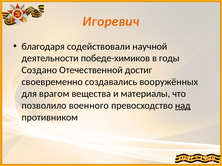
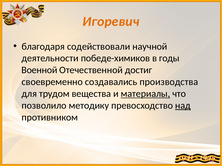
Создано: Создано -> Военной (39, 70)
вооружённых: вооружённых -> производства (169, 82)
врагом: врагом -> трудом (54, 94)
материалы underline: none -> present (145, 94)
военного: военного -> методику (89, 106)
